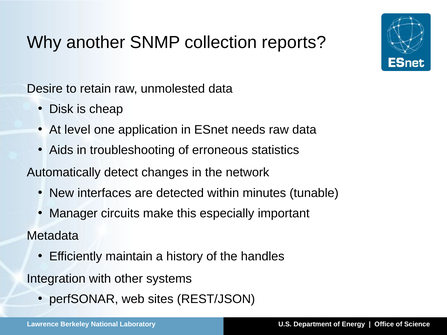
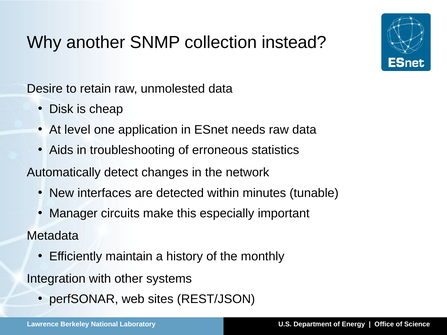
reports: reports -> instead (294, 43)
handles: handles -> monthly (263, 256)
